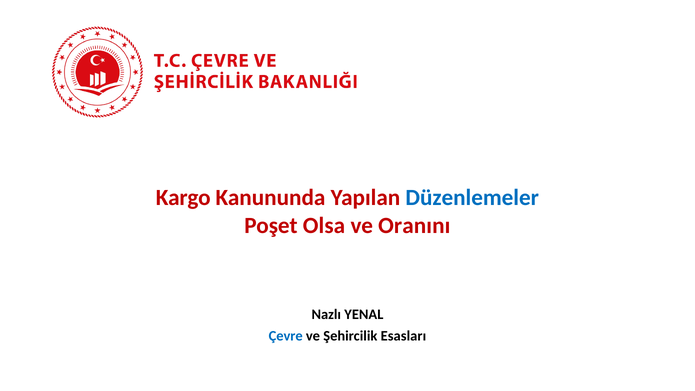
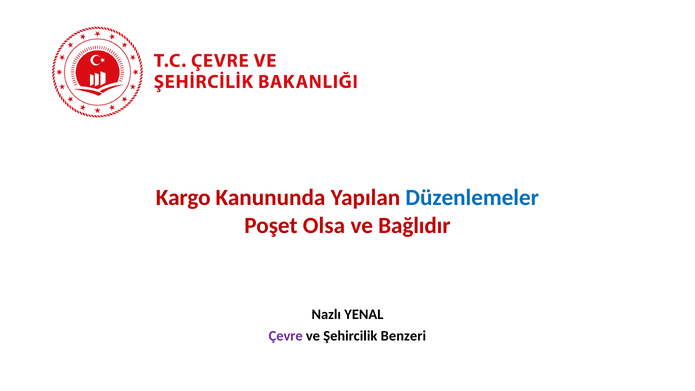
Oranını: Oranını -> Bağlıdır (414, 225)
Çevre colour: blue -> purple (286, 336)
Esasları: Esasları -> Benzeri (403, 336)
